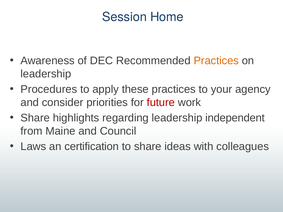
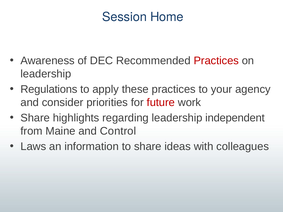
Practices colour: orange -> red (216, 61)
Procedures: Procedures -> Regulations (49, 89)
Council: Council -> Control (118, 131)
certification: certification -> information (92, 147)
